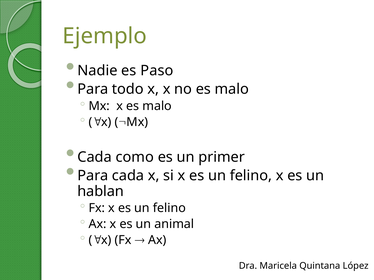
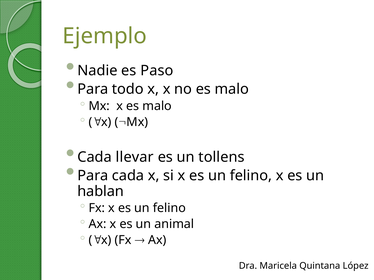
como: como -> llevar (135, 157)
primer: primer -> tollens (222, 157)
